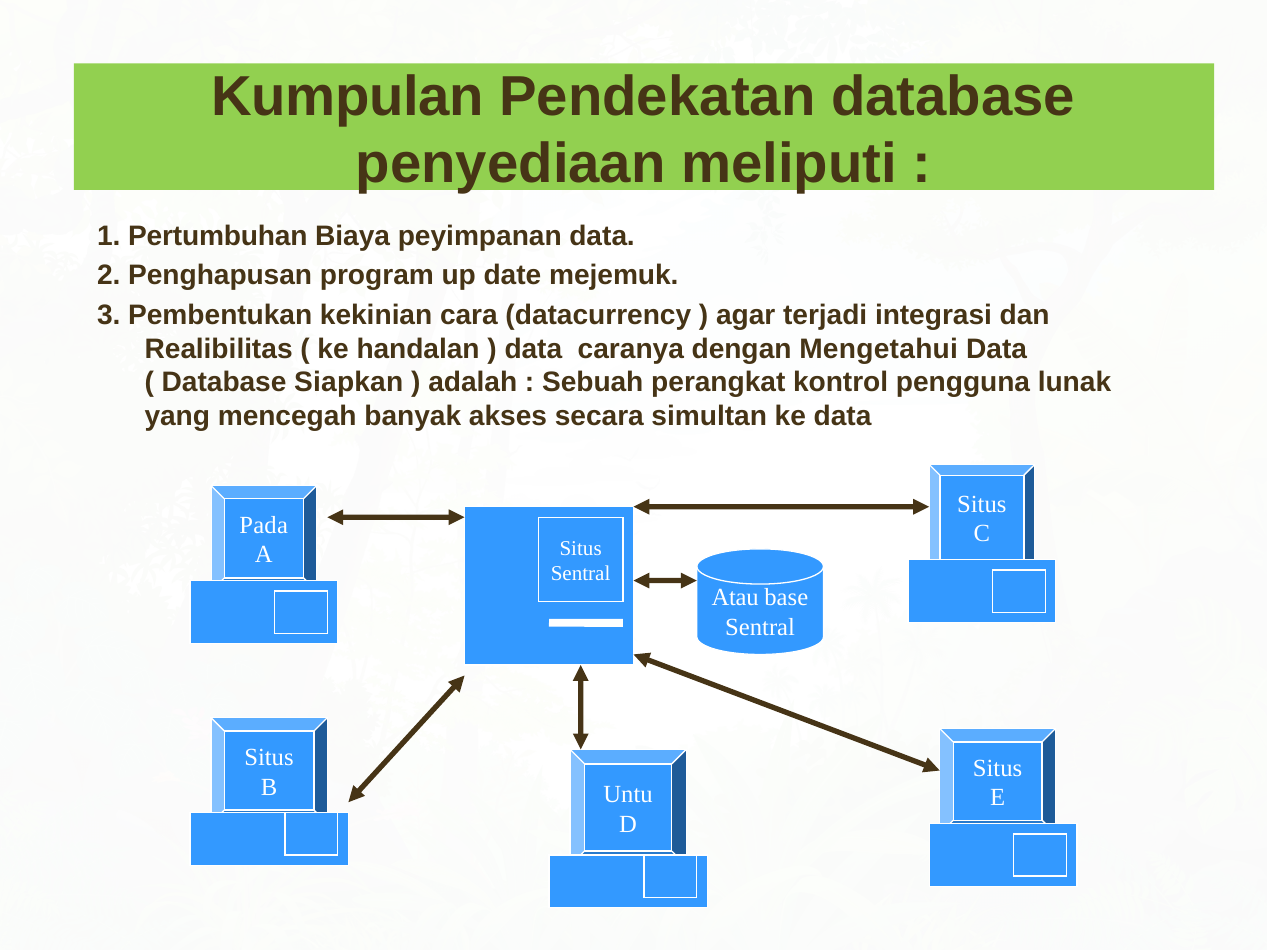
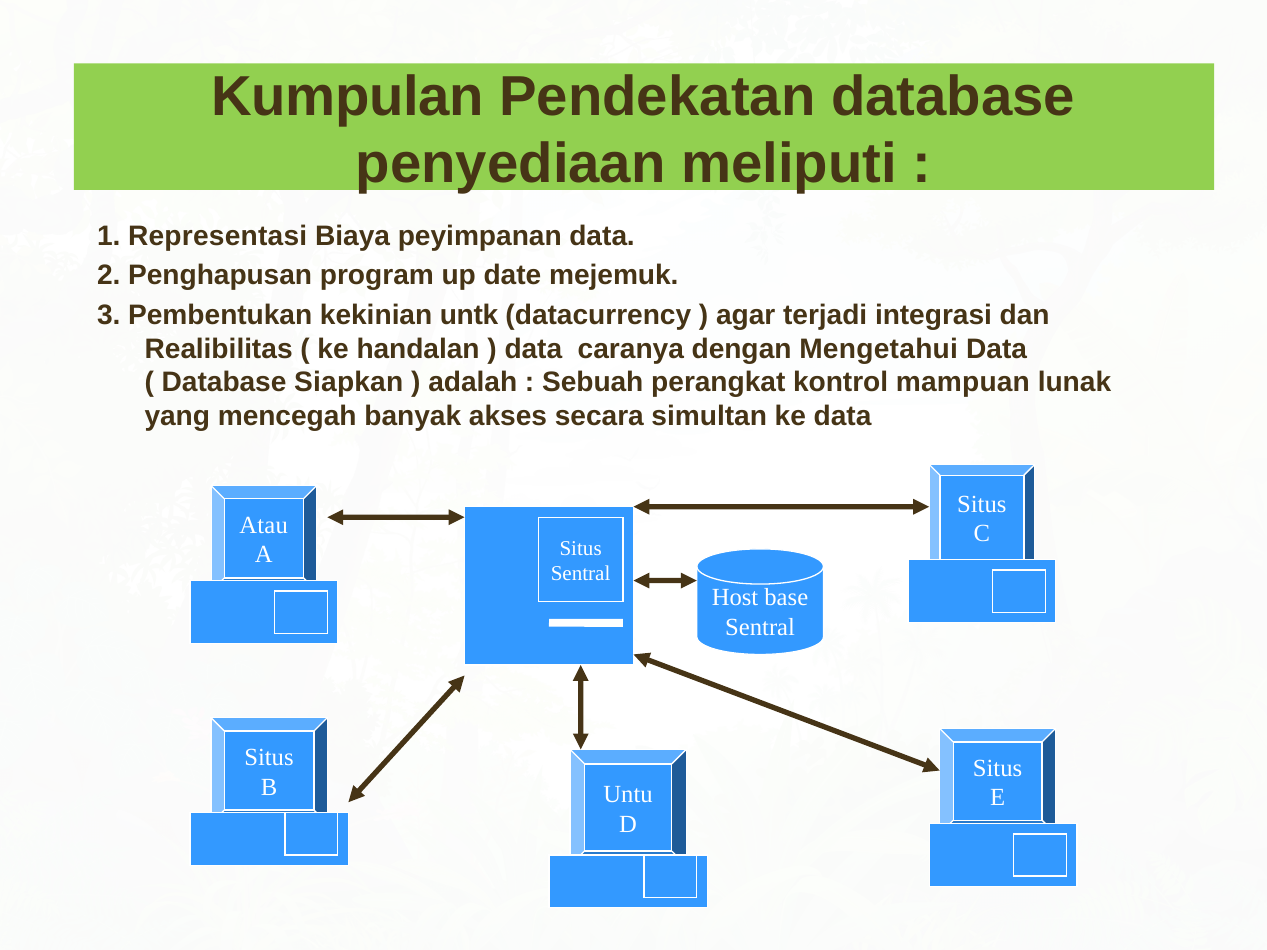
Pertumbuhan: Pertumbuhan -> Representasi (218, 236)
cara: cara -> untk (469, 315)
pengguna: pengguna -> mampuan (963, 383)
Pada: Pada -> Atau (264, 525)
Atau: Atau -> Host (735, 598)
